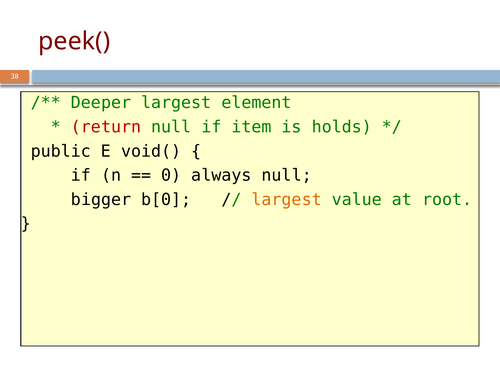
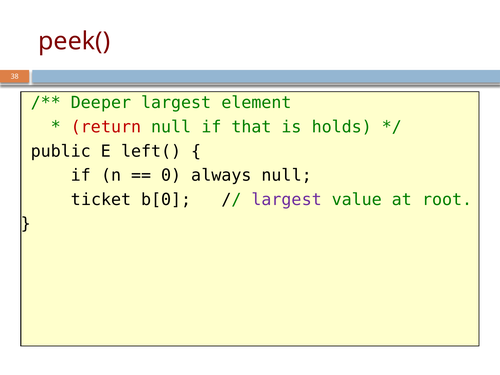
item: item -> that (252, 127)
void(: void( -> left( (151, 151)
bigger: bigger -> ticket (101, 200)
largest colour: orange -> purple (287, 200)
